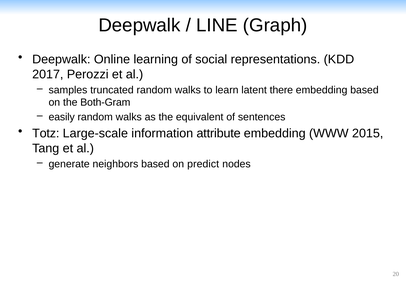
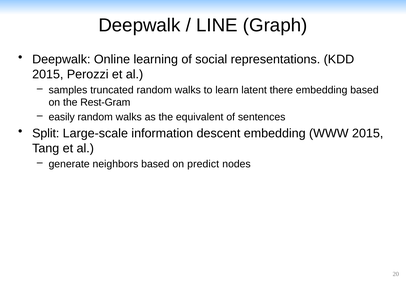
2017: 2017 -> 2015 (48, 74)
Both-Gram: Both-Gram -> Rest-Gram (105, 102)
Totz: Totz -> Split (46, 133)
attribute: attribute -> descent (219, 133)
